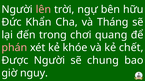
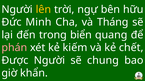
lên colour: pink -> yellow (43, 9)
Khẩn: Khẩn -> Minh (38, 22)
chơi: chơi -> biển (81, 35)
khóe: khóe -> kiếm (75, 48)
nguy: nguy -> khẩn (34, 74)
